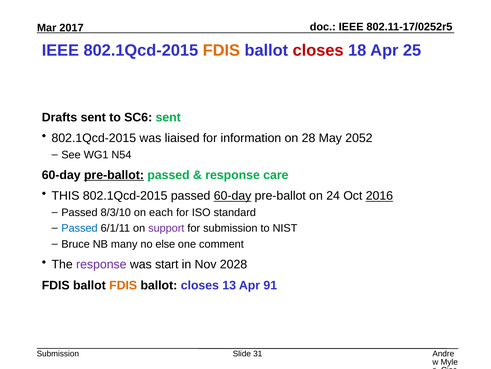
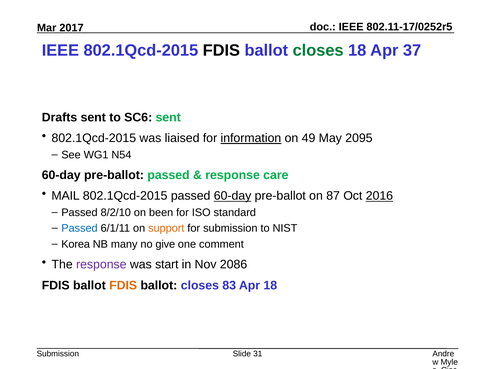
FDIS colour: orange -> black (221, 50)
closes colour: red -> green (318, 50)
25: 25 -> 37 (412, 50)
information underline: none -> present (251, 138)
28: 28 -> 49 (309, 138)
2052: 2052 -> 2095 (359, 138)
pre-ballot underline: present -> none (114, 175)
THIS: THIS -> MAIL (66, 196)
24: 24 -> 87 (333, 196)
8/3/10: 8/3/10 -> 8/2/10 (116, 212)
each: each -> been (161, 212)
support colour: purple -> orange (166, 228)
Bruce: Bruce -> Korea (76, 244)
else: else -> give (165, 244)
2028: 2028 -> 2086 (234, 264)
13: 13 -> 83 (229, 285)
Apr 91: 91 -> 18 (270, 285)
